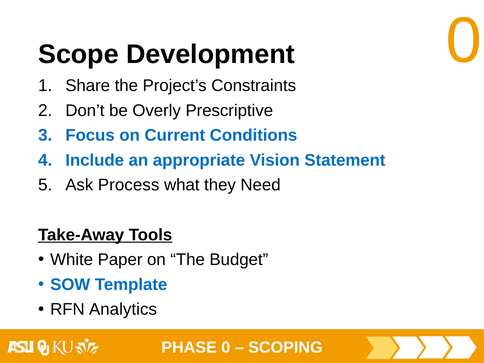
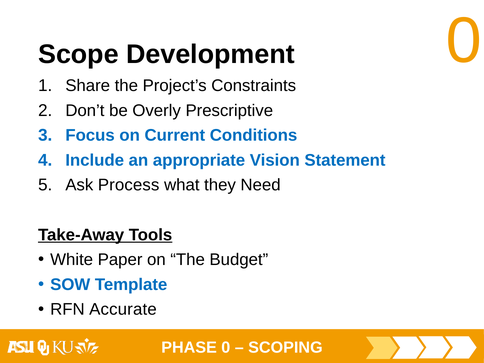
Analytics: Analytics -> Accurate (123, 309)
